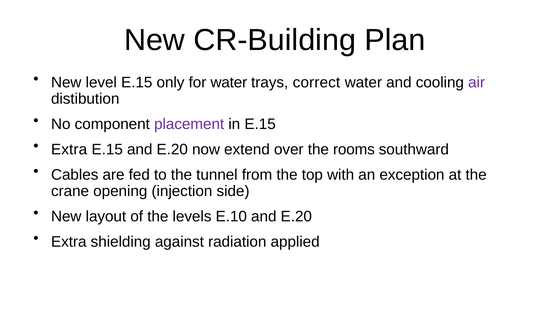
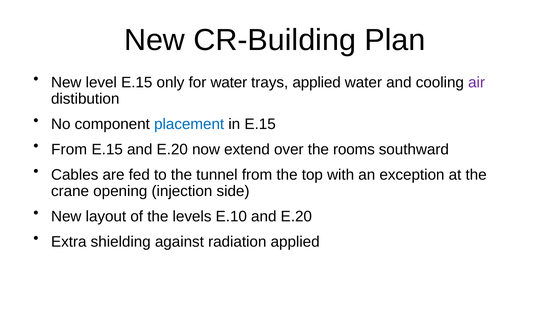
trays correct: correct -> applied (317, 83)
placement colour: purple -> blue (189, 124)
Extra: Extra -> From (69, 150)
